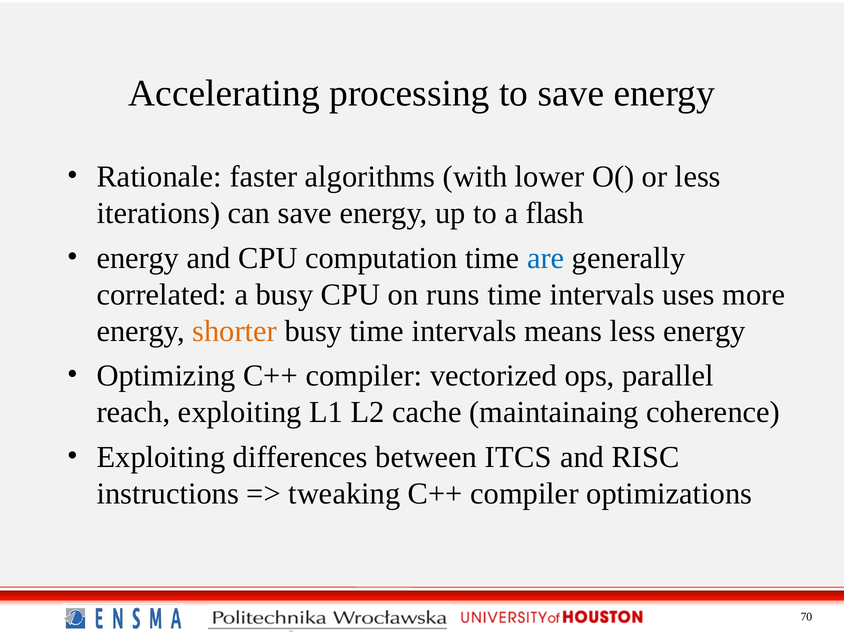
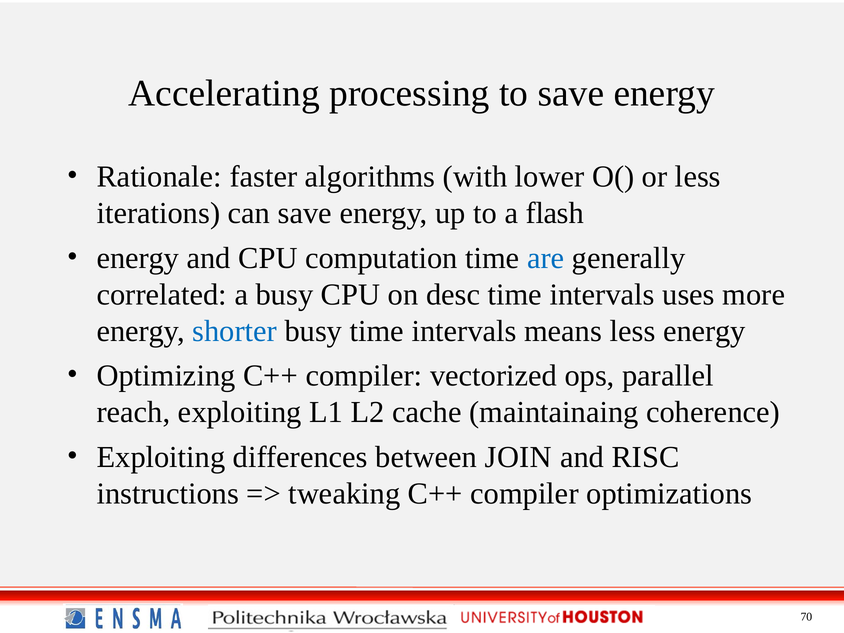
runs: runs -> desc (453, 295)
shorter colour: orange -> blue (235, 331)
ITCS: ITCS -> JOIN (518, 457)
